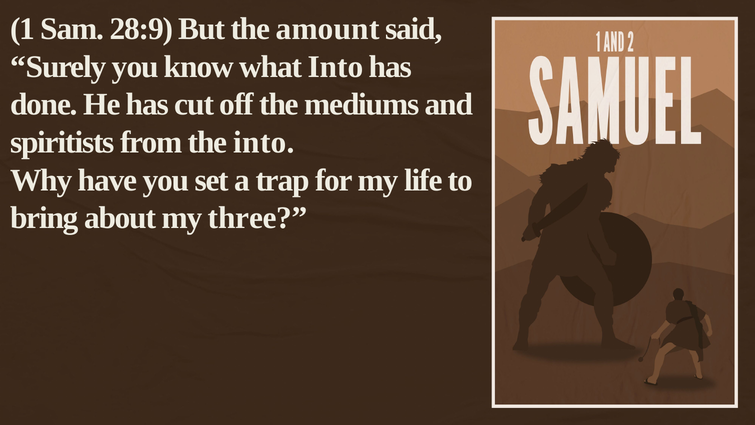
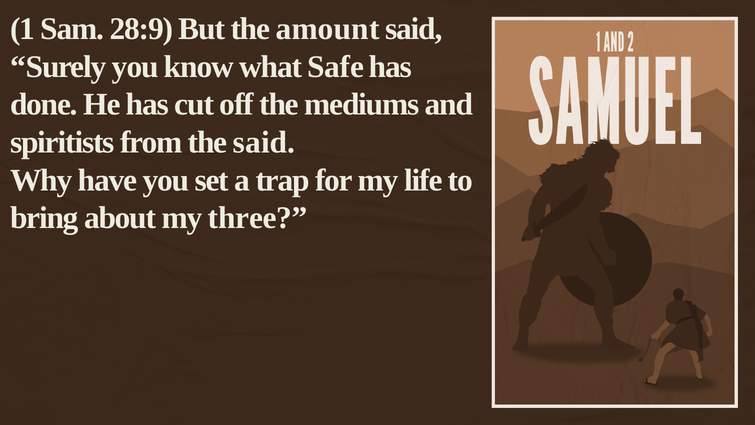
what Into: Into -> Safe (336, 67)
the into: into -> said (264, 142)
